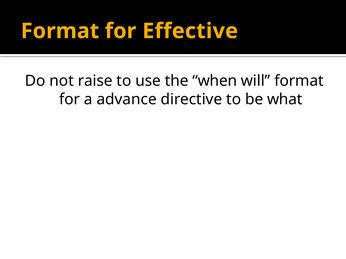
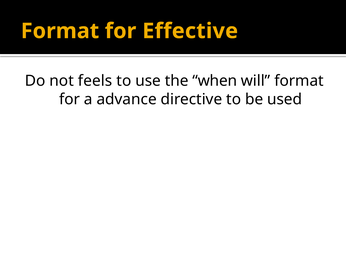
raise: raise -> feels (95, 81)
what: what -> used (285, 99)
